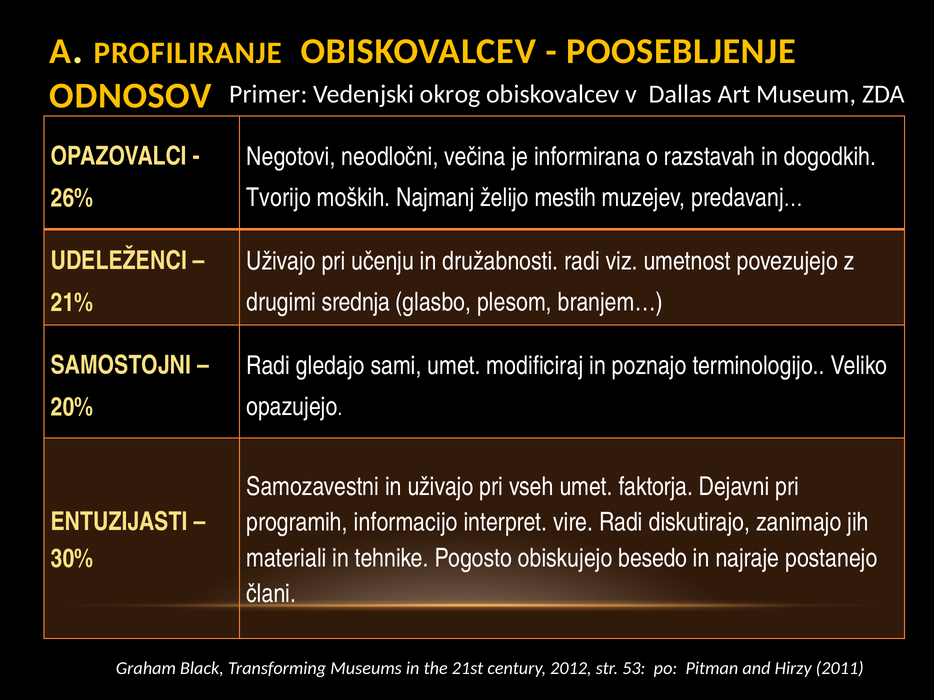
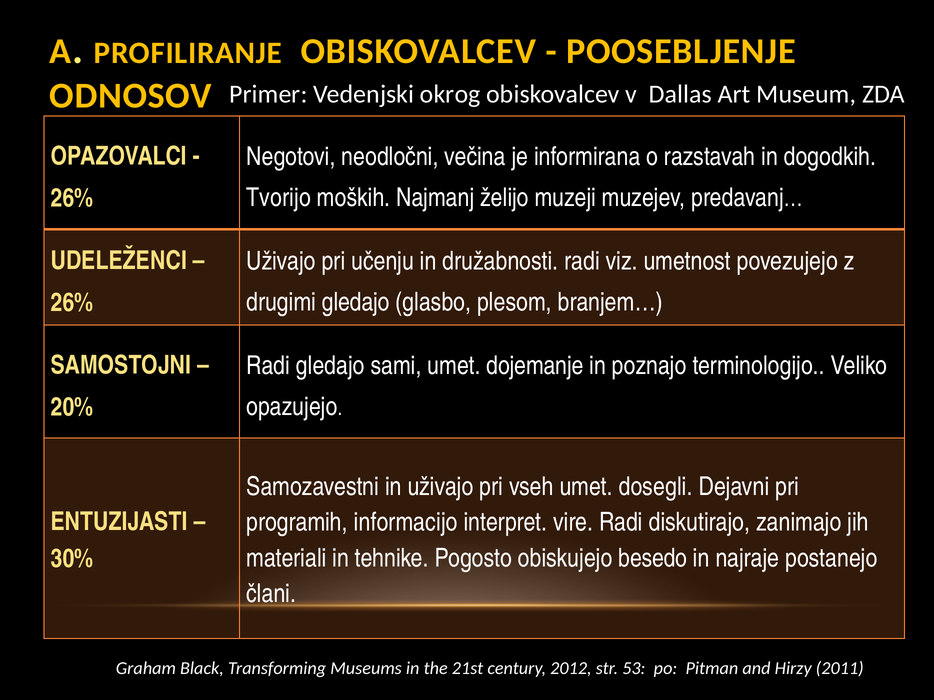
mestih: mestih -> muzeji (565, 198)
drugimi srednja: srednja -> gledajo (356, 302)
21%: 21% -> 26% (72, 303)
modificiraj: modificiraj -> dojemanje (535, 366)
faktorja: faktorja -> dosegli (656, 487)
